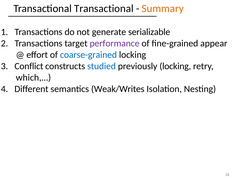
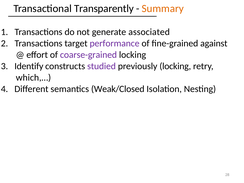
Transactional Transactional: Transactional -> Transparently (104, 8)
serializable: serializable -> associated (149, 32)
appear: appear -> against (214, 43)
coarse-grained colour: blue -> purple (88, 55)
Conflict: Conflict -> Identify (29, 66)
studied colour: blue -> purple (102, 66)
Weak/Writes: Weak/Writes -> Weak/Closed (118, 89)
